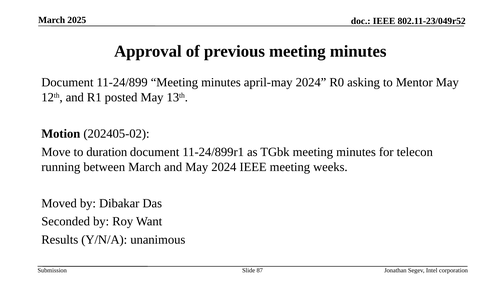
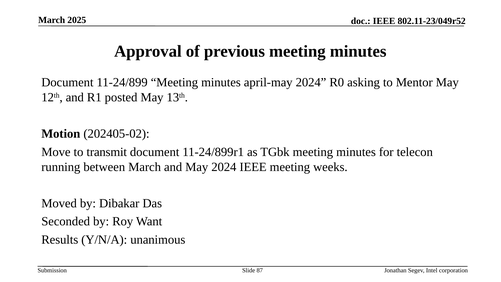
duration: duration -> transmit (107, 152)
